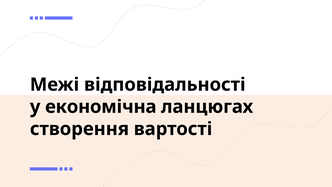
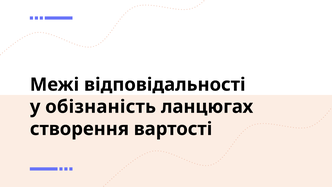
економічна: економічна -> обізнаність (101, 107)
